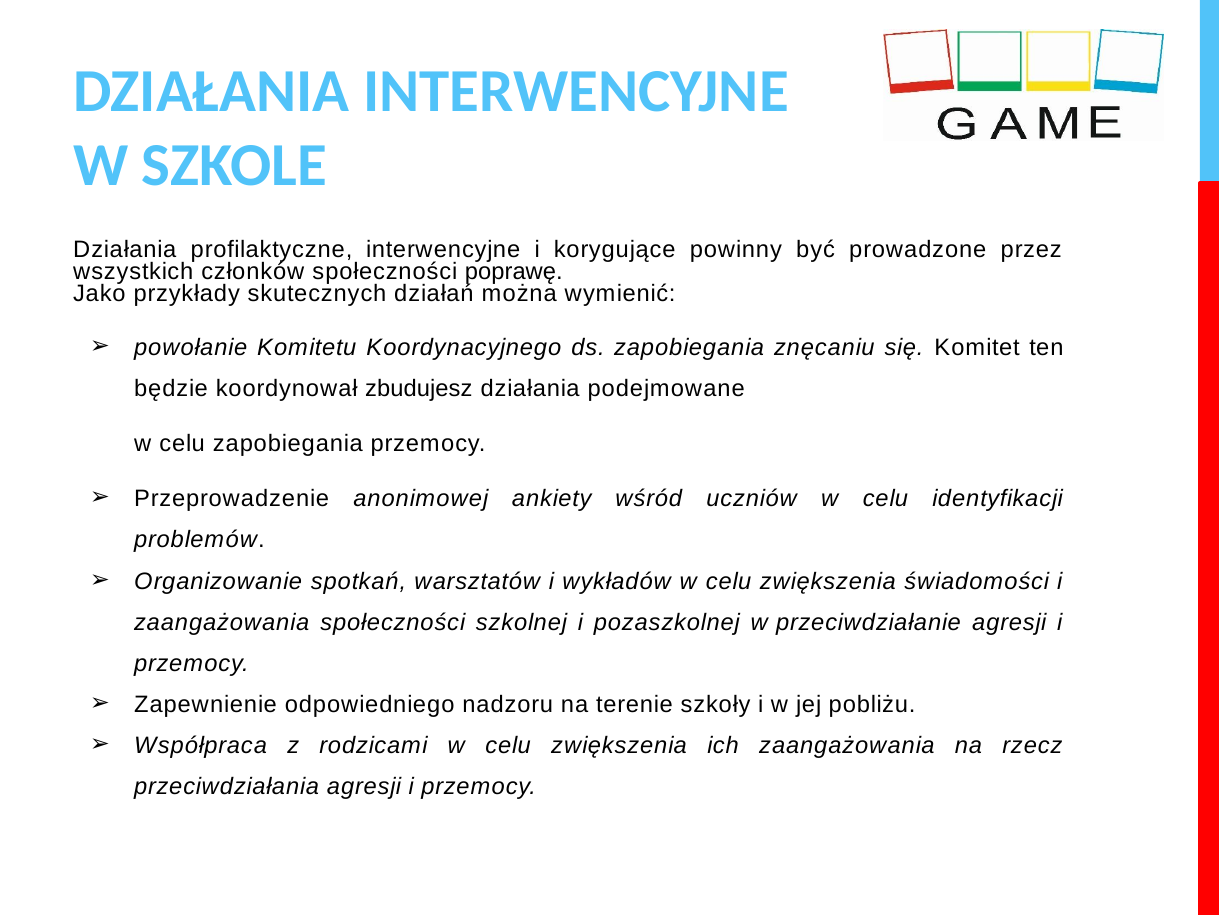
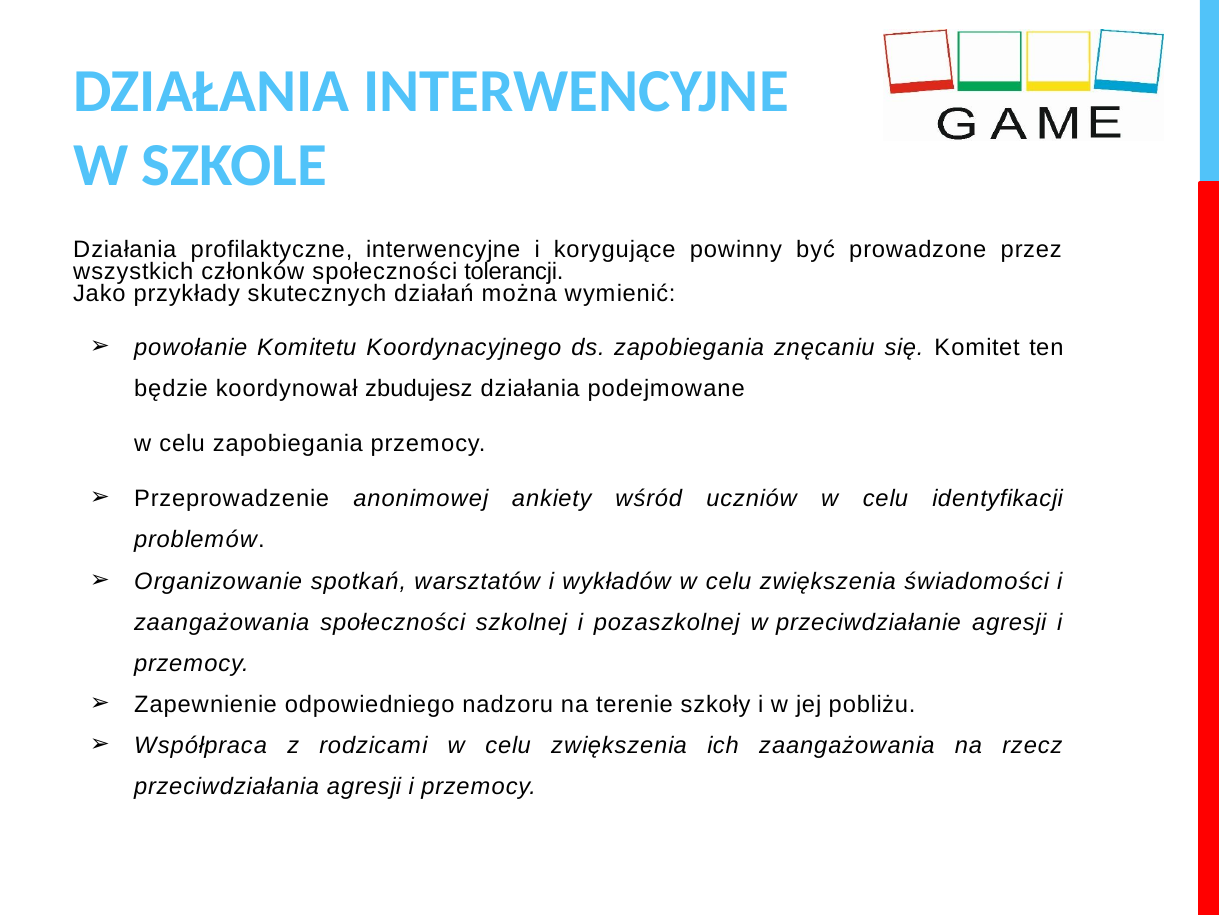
poprawę: poprawę -> tolerancji (514, 271)
